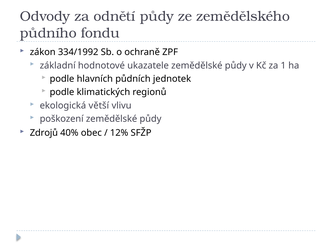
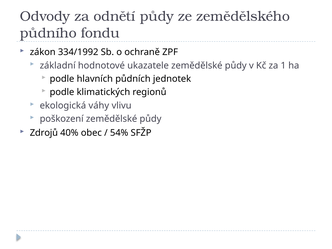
větší: větší -> váhy (99, 106)
12%: 12% -> 54% (119, 133)
